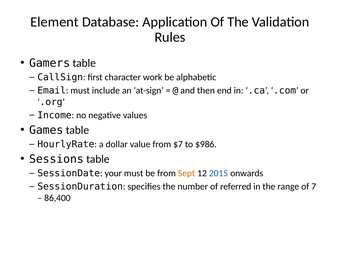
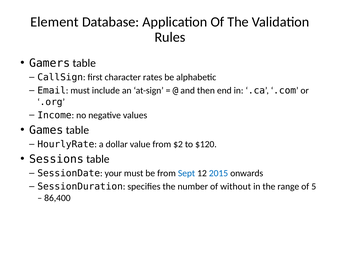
work: work -> rates (153, 77)
$7: $7 -> $2 (178, 144)
$986: $986 -> $120 (206, 144)
Sept colour: orange -> blue (187, 173)
referred: referred -> without (236, 187)
7: 7 -> 5 (314, 187)
